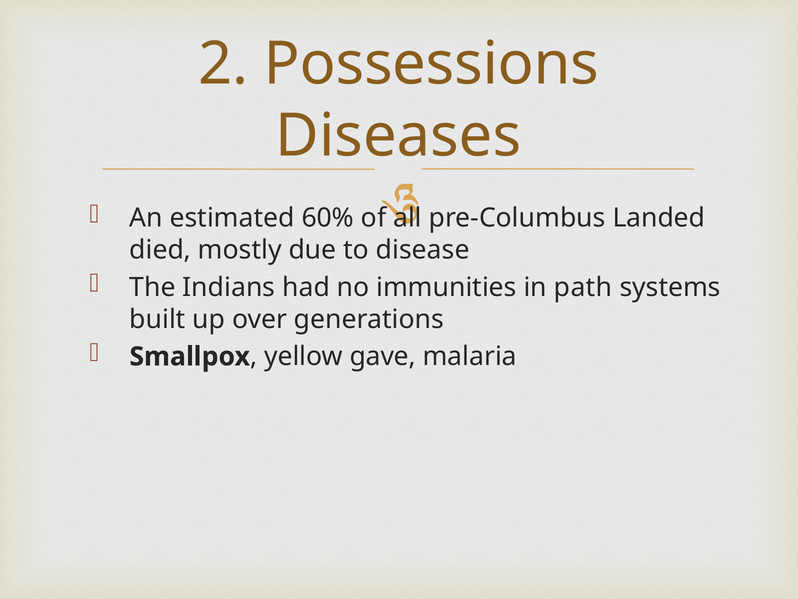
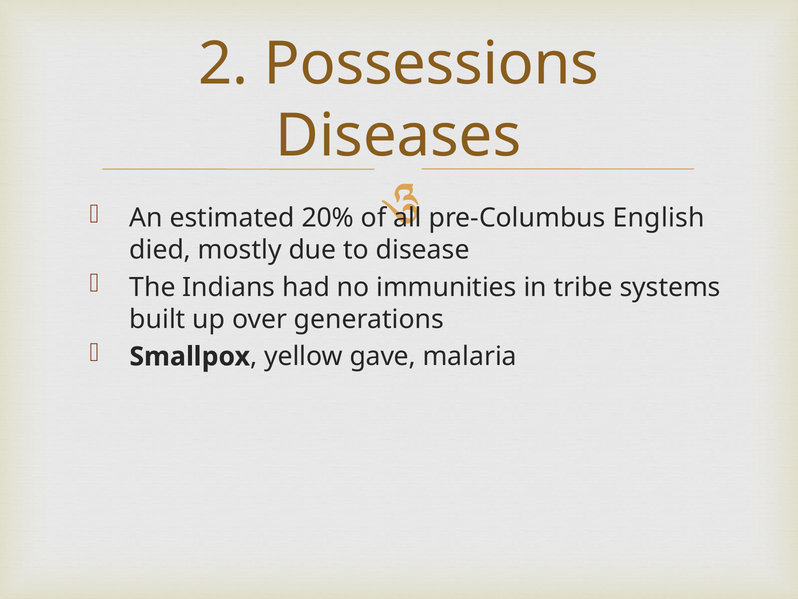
60%: 60% -> 20% (328, 218)
Landed: Landed -> English (659, 218)
path: path -> tribe (583, 287)
